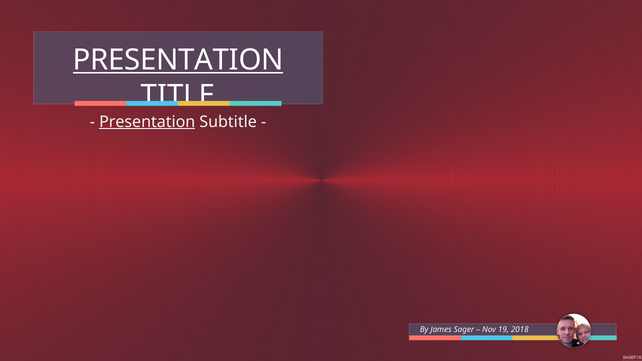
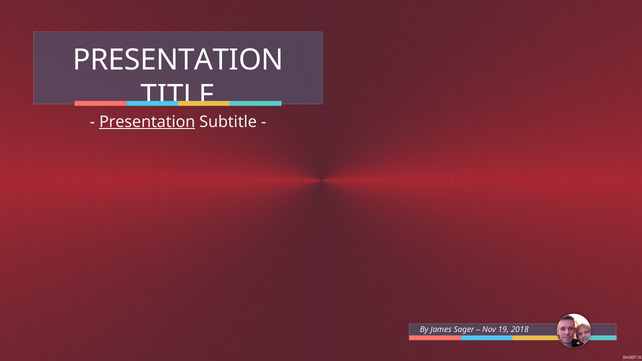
PRESENTATION underline: present -> none (178, 60)
